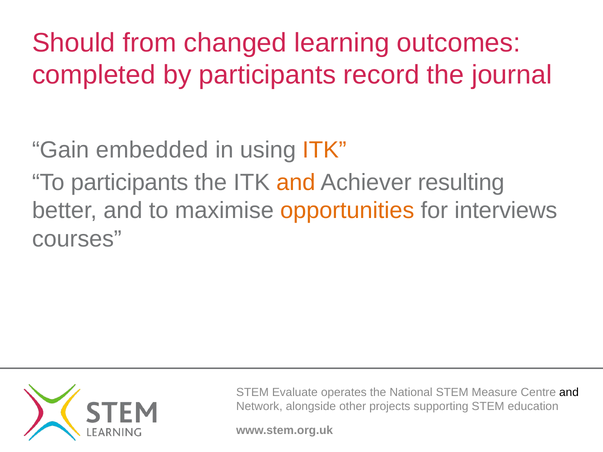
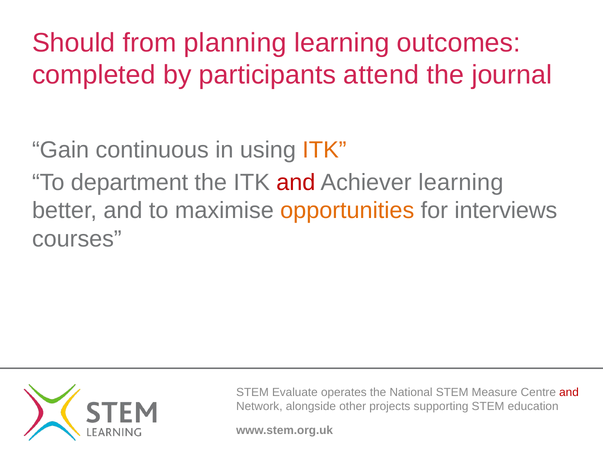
changed: changed -> planning (235, 43)
record: record -> attend (381, 75)
embedded: embedded -> continuous (152, 150)
To participants: participants -> department (130, 183)
and colour: orange -> red (296, 183)
Achiever resulting: resulting -> learning (461, 183)
and colour: black -> red (569, 393)
